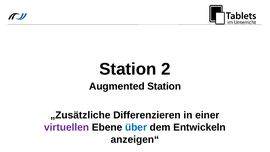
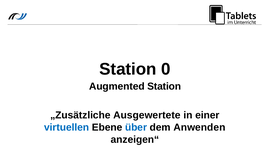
2: 2 -> 0 (166, 69)
Differenzieren: Differenzieren -> Ausgewertete (147, 115)
virtuellen colour: purple -> blue (67, 127)
Entwickeln: Entwickeln -> Anwenden (199, 127)
